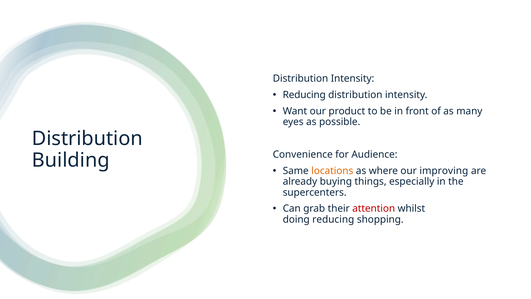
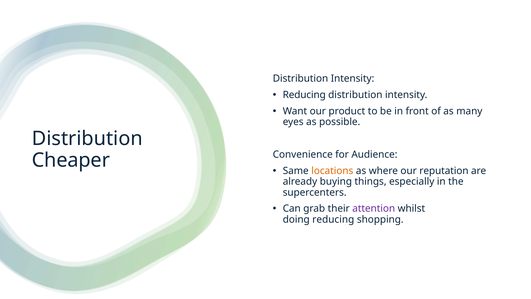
Building: Building -> Cheaper (71, 160)
improving: improving -> reputation (444, 171)
attention colour: red -> purple (374, 208)
